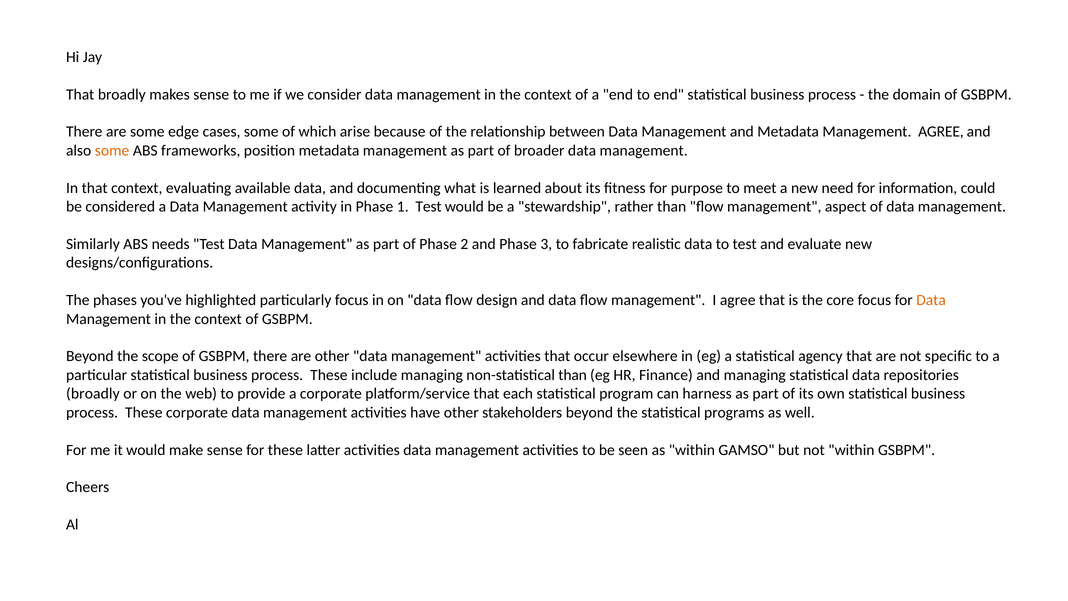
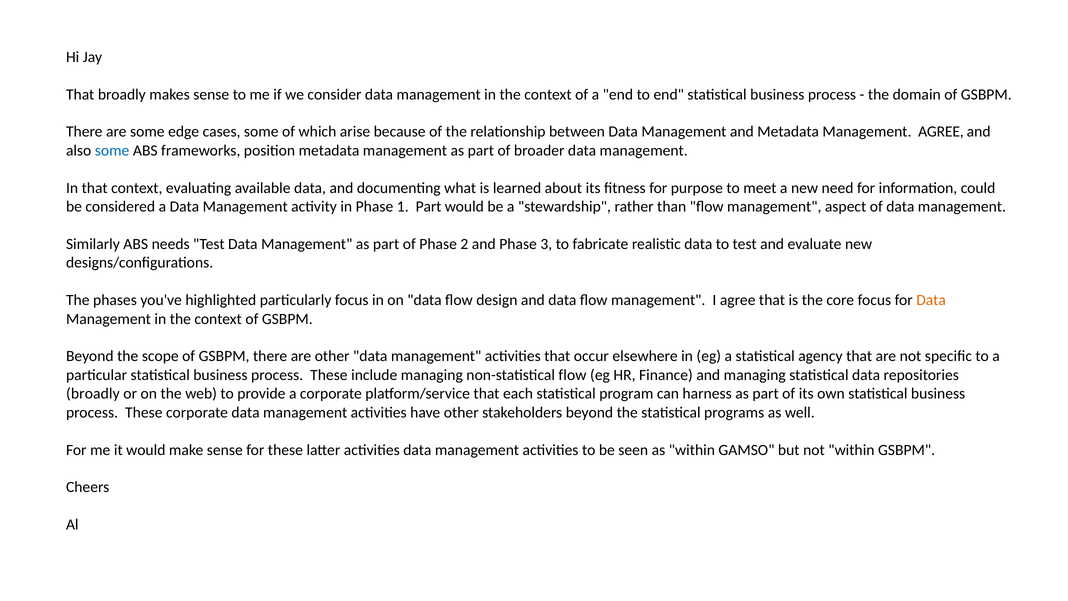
some colour: orange -> blue (112, 150)
1 Test: Test -> Part (429, 207)
non-statistical than: than -> flow (572, 375)
